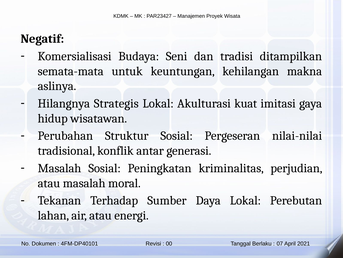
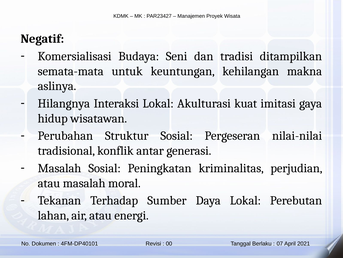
Strategis: Strategis -> Interaksi (116, 103)
